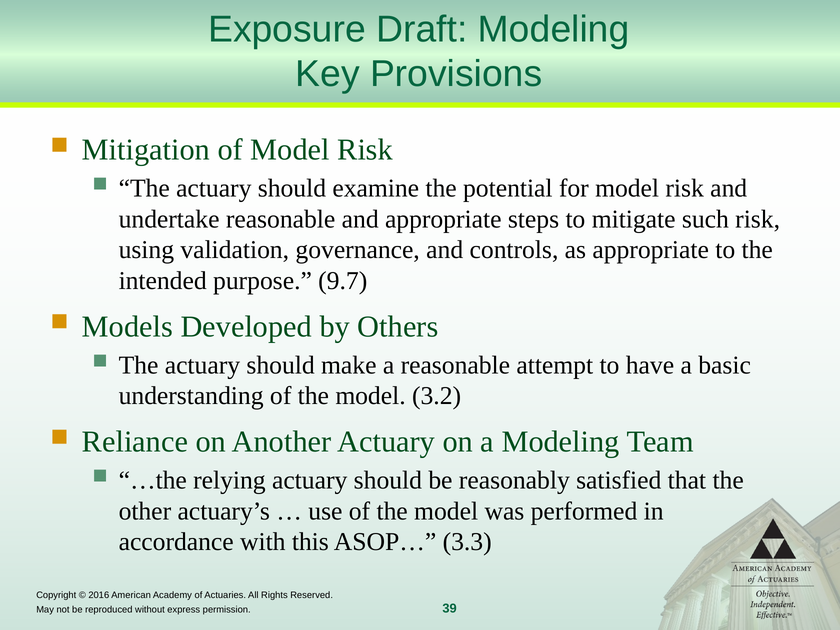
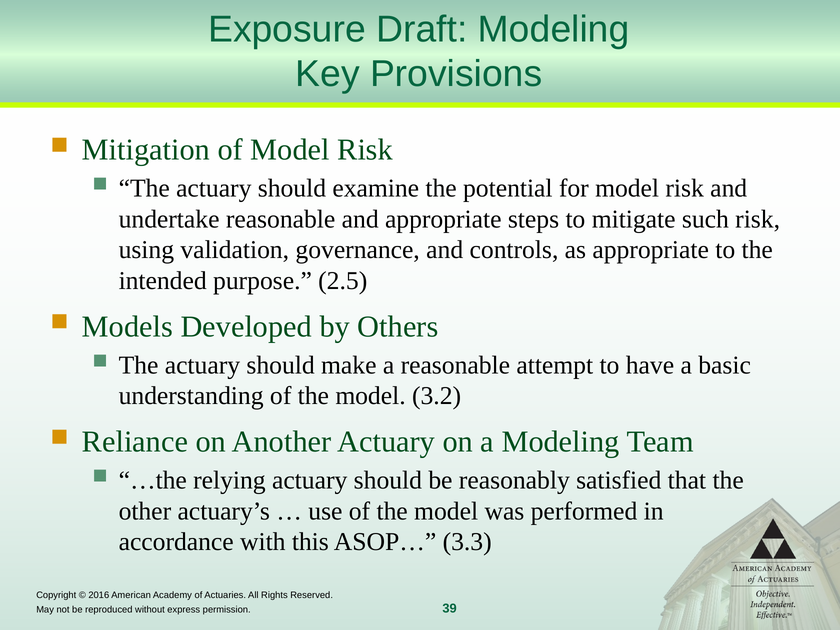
9.7: 9.7 -> 2.5 (343, 281)
